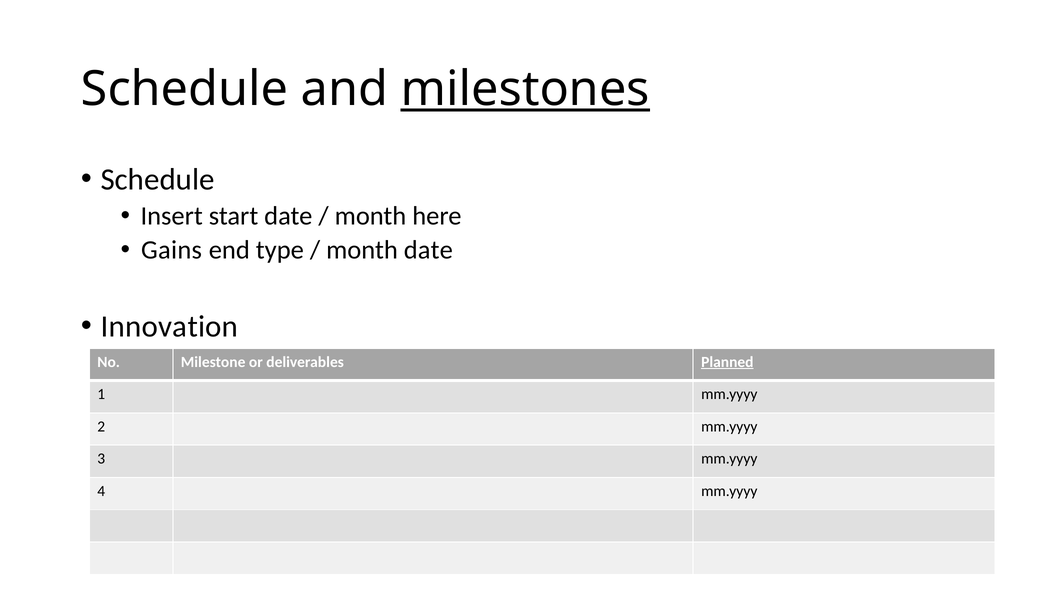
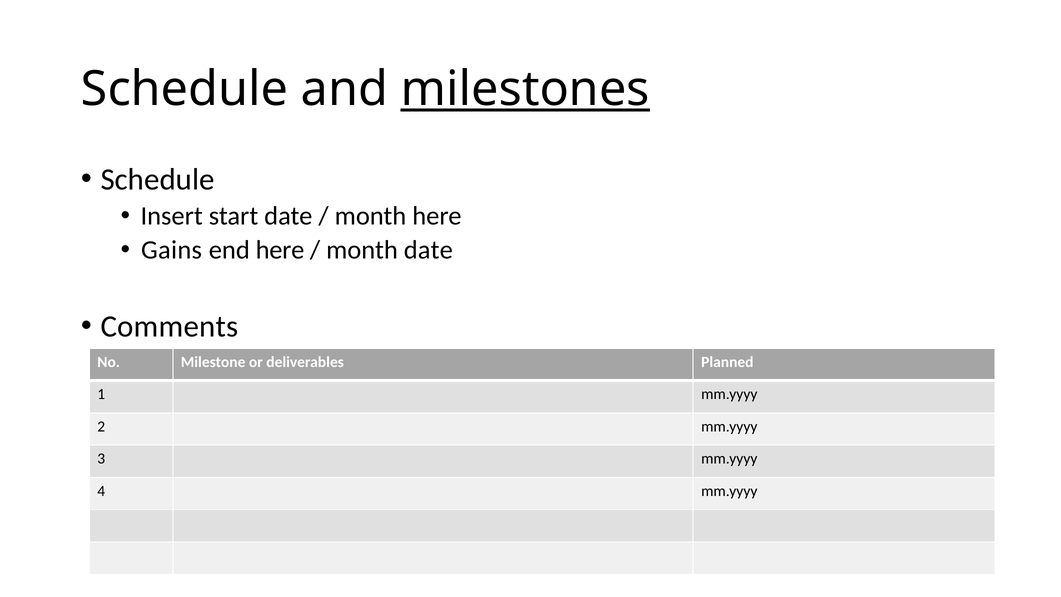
end type: type -> here (280, 250)
Innovation: Innovation -> Comments (170, 326)
Planned underline: present -> none (727, 362)
